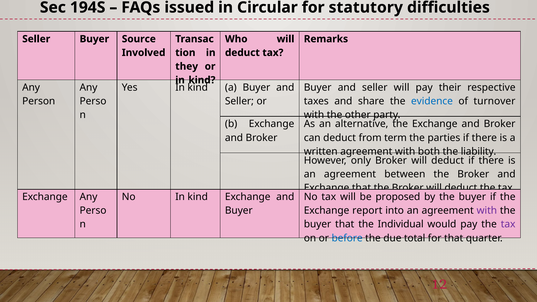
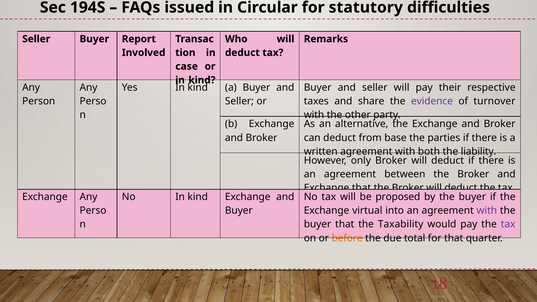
Source: Source -> Report (139, 39)
they: they -> case (187, 66)
evidence colour: blue -> purple (432, 101)
term: term -> base (395, 138)
report: report -> virtual (367, 211)
Individual: Individual -> Taxability (401, 224)
before colour: blue -> orange (347, 238)
12: 12 -> 18 (440, 284)
